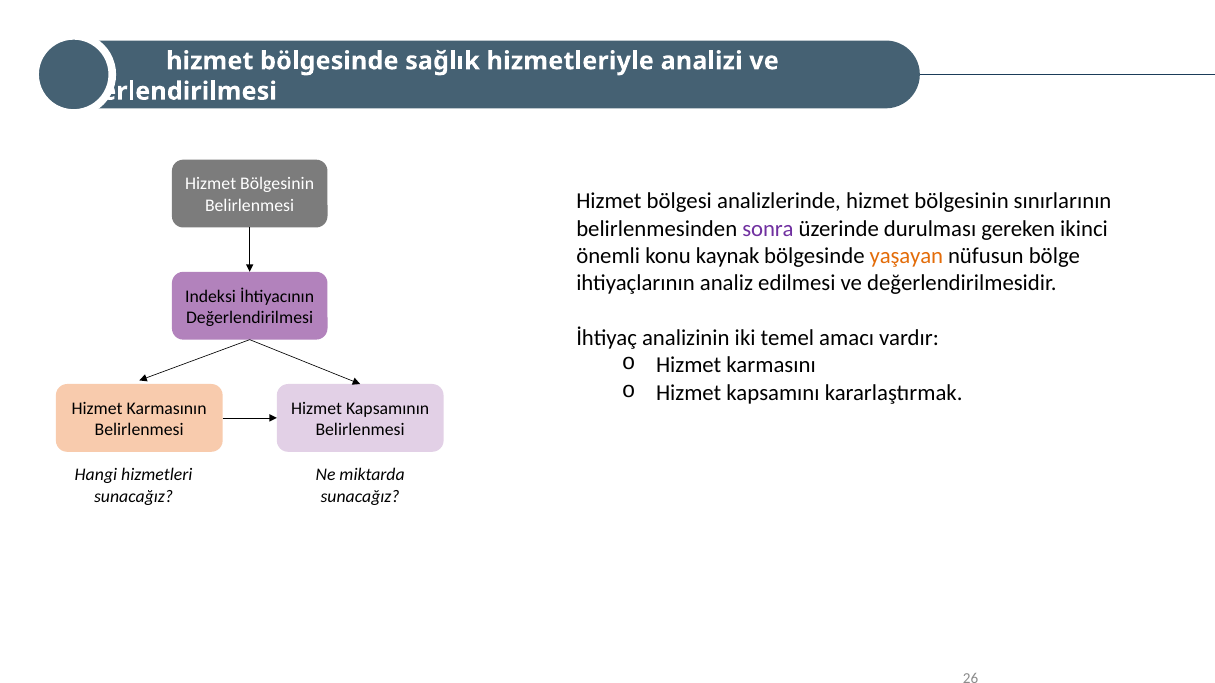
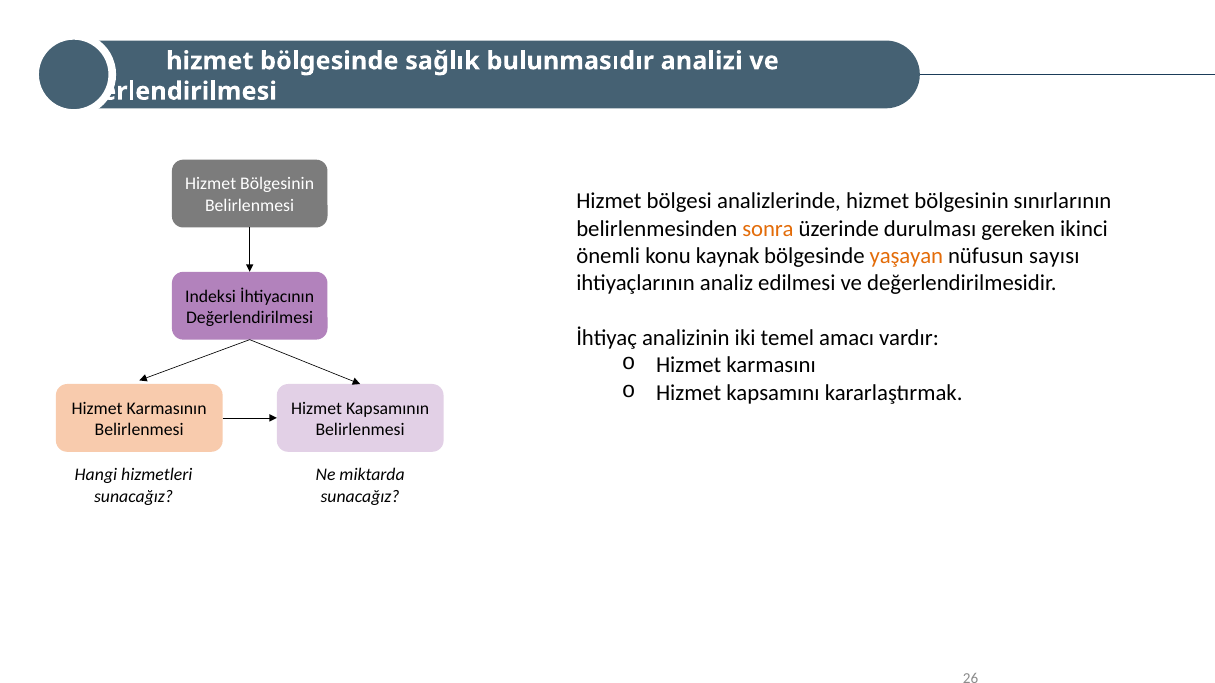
hizmetleriyle: hizmetleriyle -> bulunmasıdır (570, 61)
sonra colour: purple -> orange (768, 229)
bölge: bölge -> sayısı (1054, 256)
